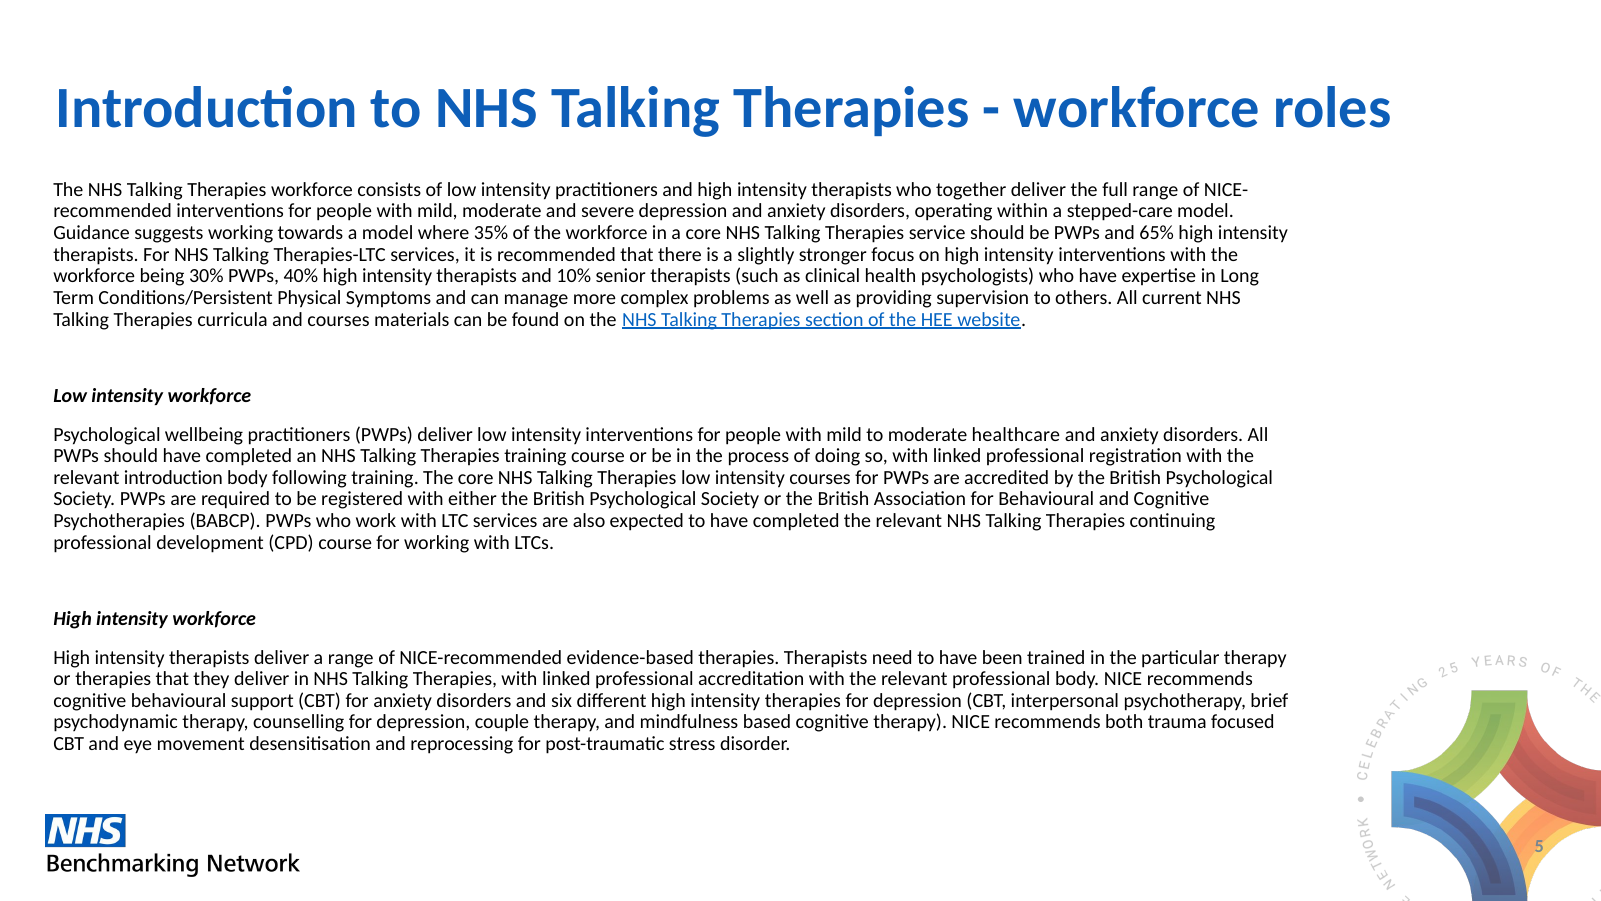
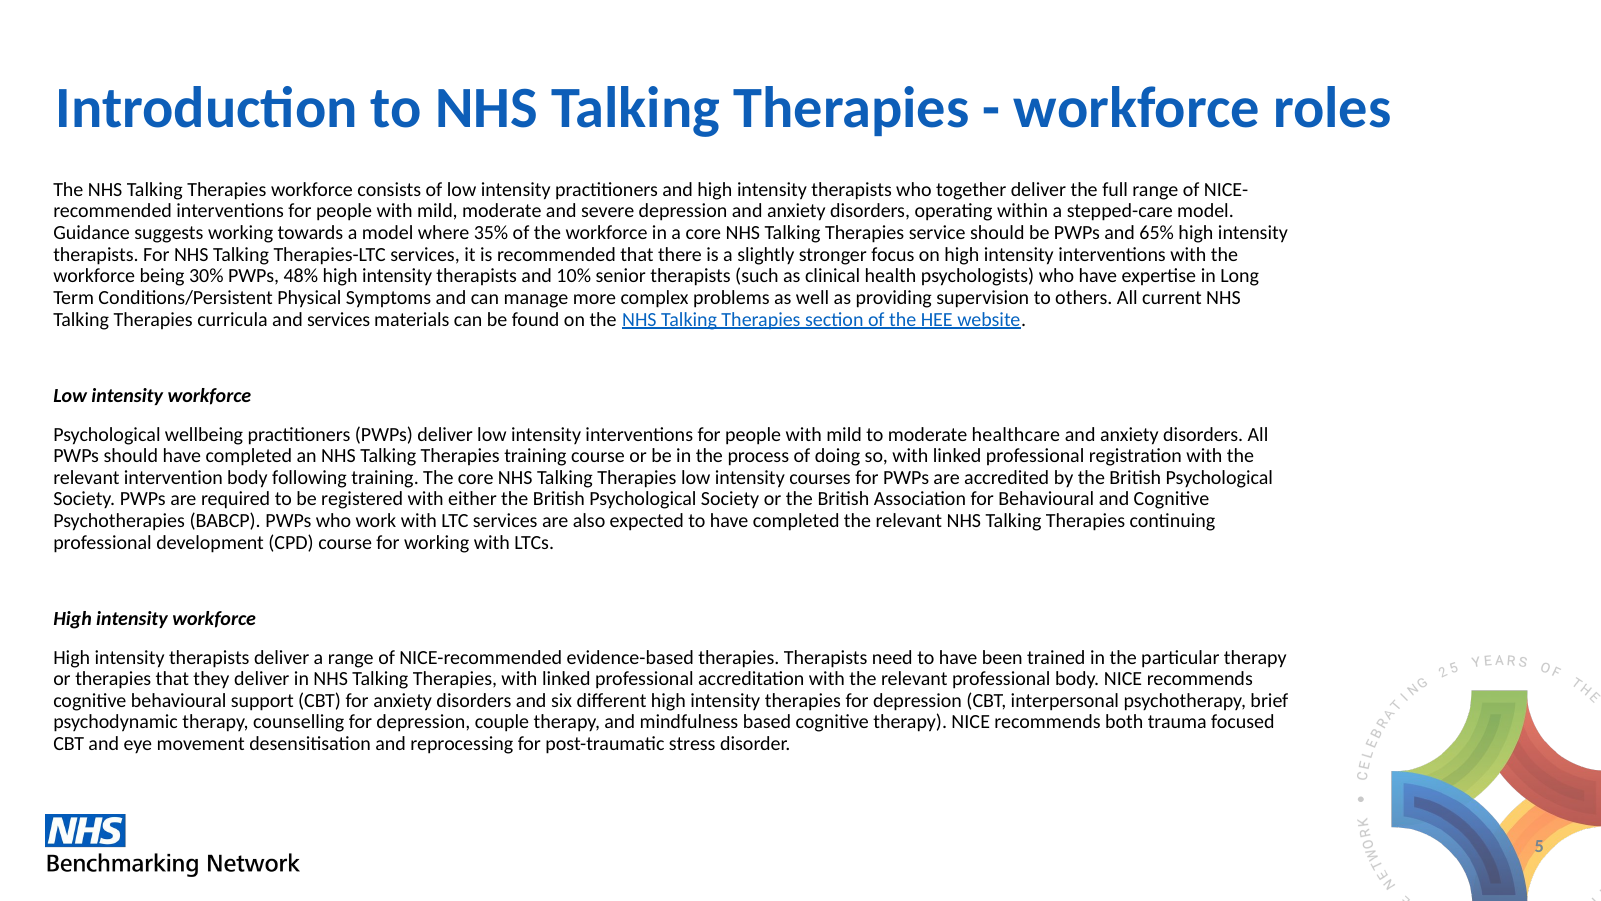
40%: 40% -> 48% (301, 276)
and courses: courses -> services (339, 319)
relevant introduction: introduction -> intervention (173, 478)
